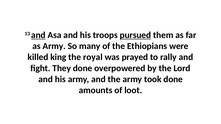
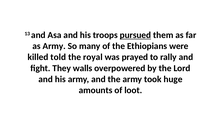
and underline: present -> none (38, 35)
king: king -> told (58, 57)
They done: done -> walls (83, 68)
took done: done -> huge (173, 79)
